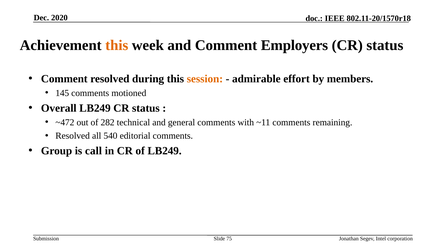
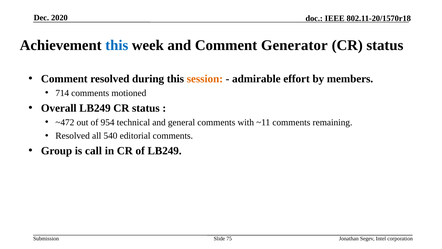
this colour: orange -> blue (117, 45)
Employers: Employers -> Generator (294, 45)
145: 145 -> 714 (62, 93)
282: 282 -> 954 (108, 122)
